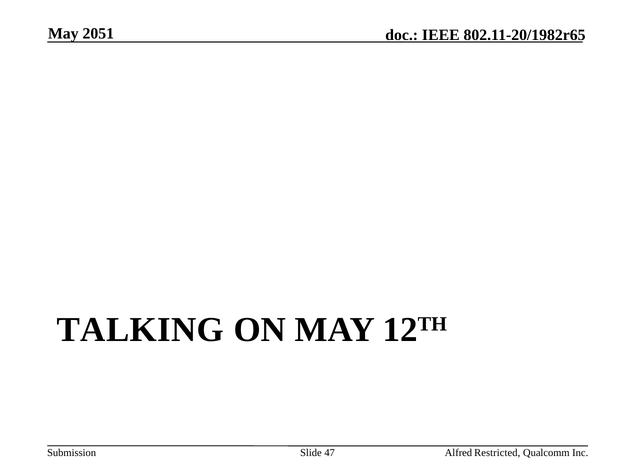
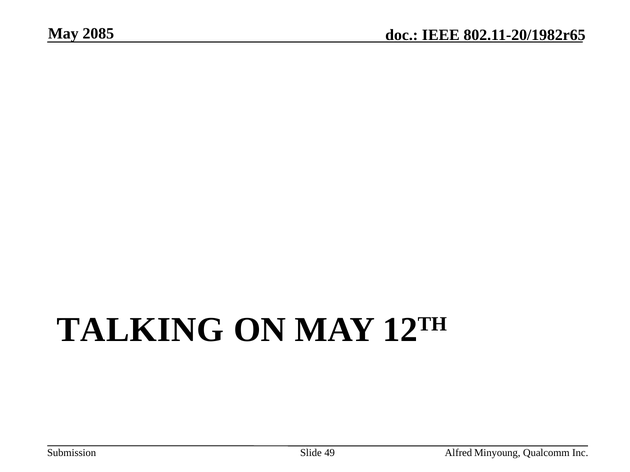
2051: 2051 -> 2085 (98, 33)
47: 47 -> 49 (330, 453)
Restricted: Restricted -> Minyoung (497, 453)
